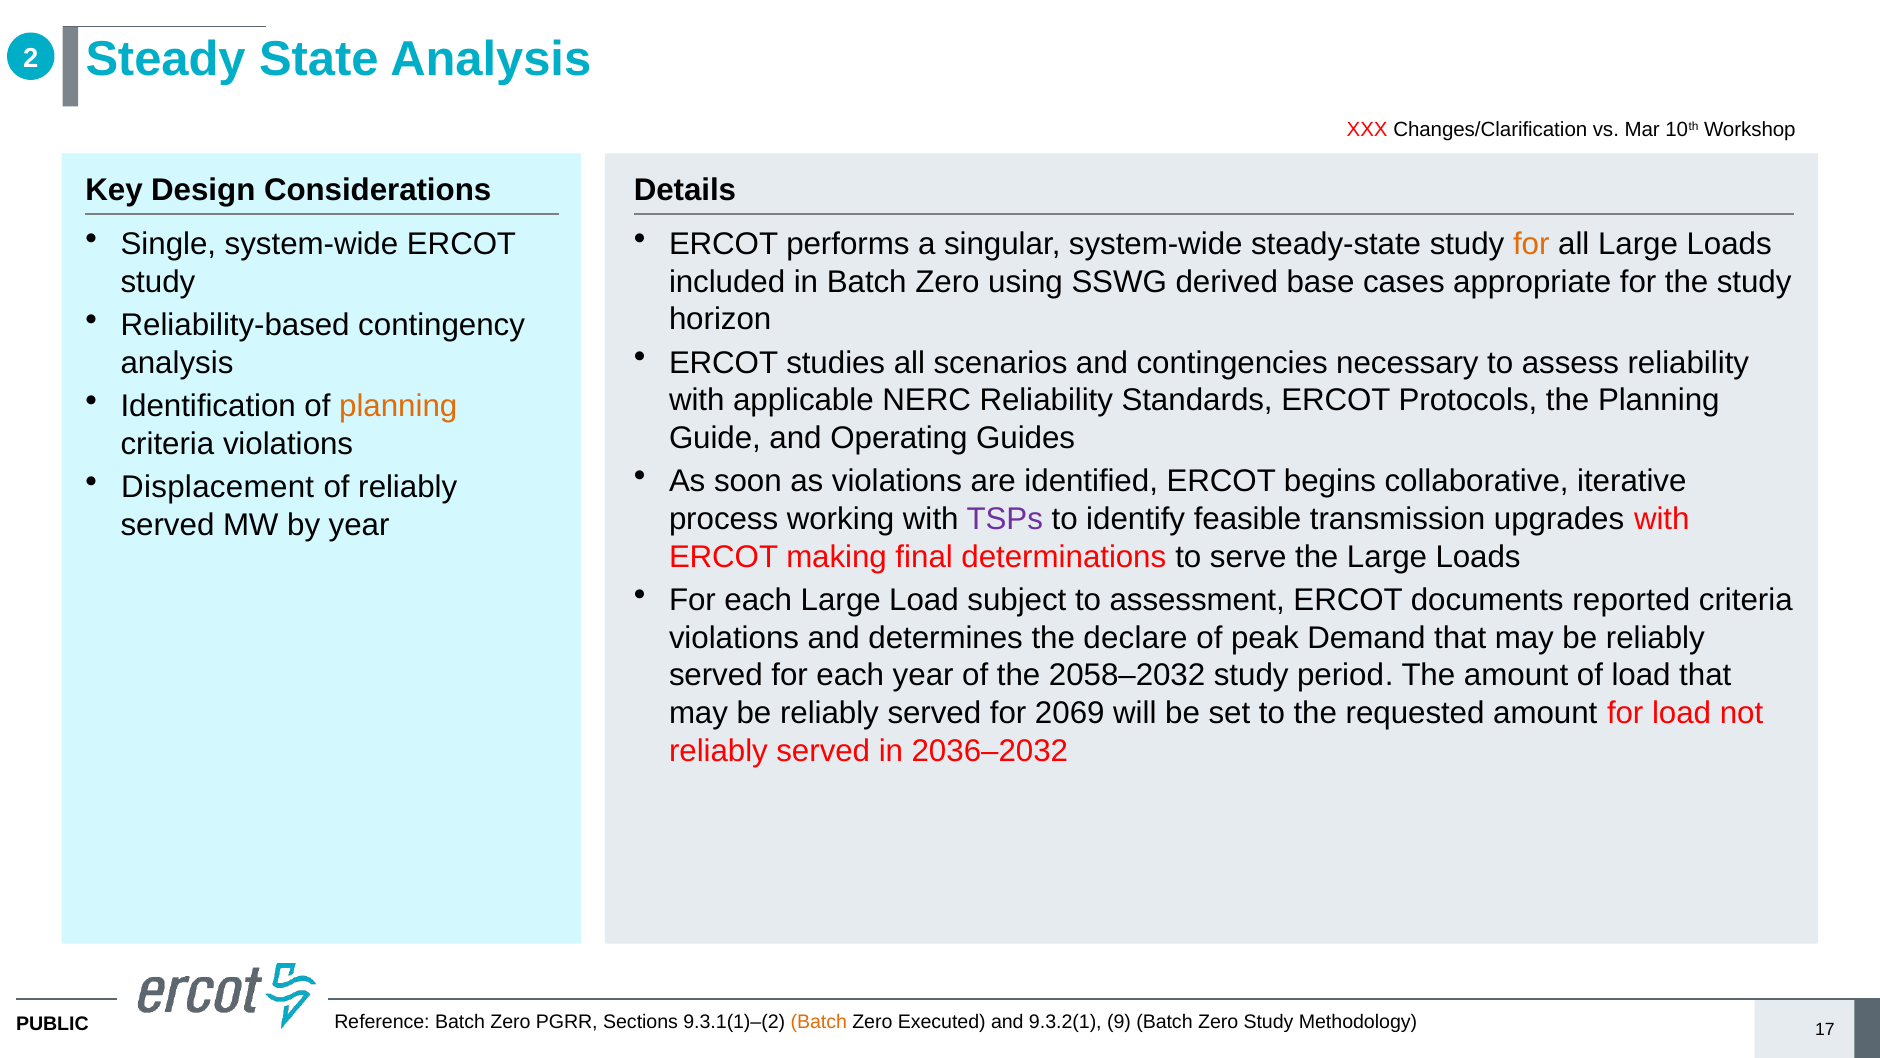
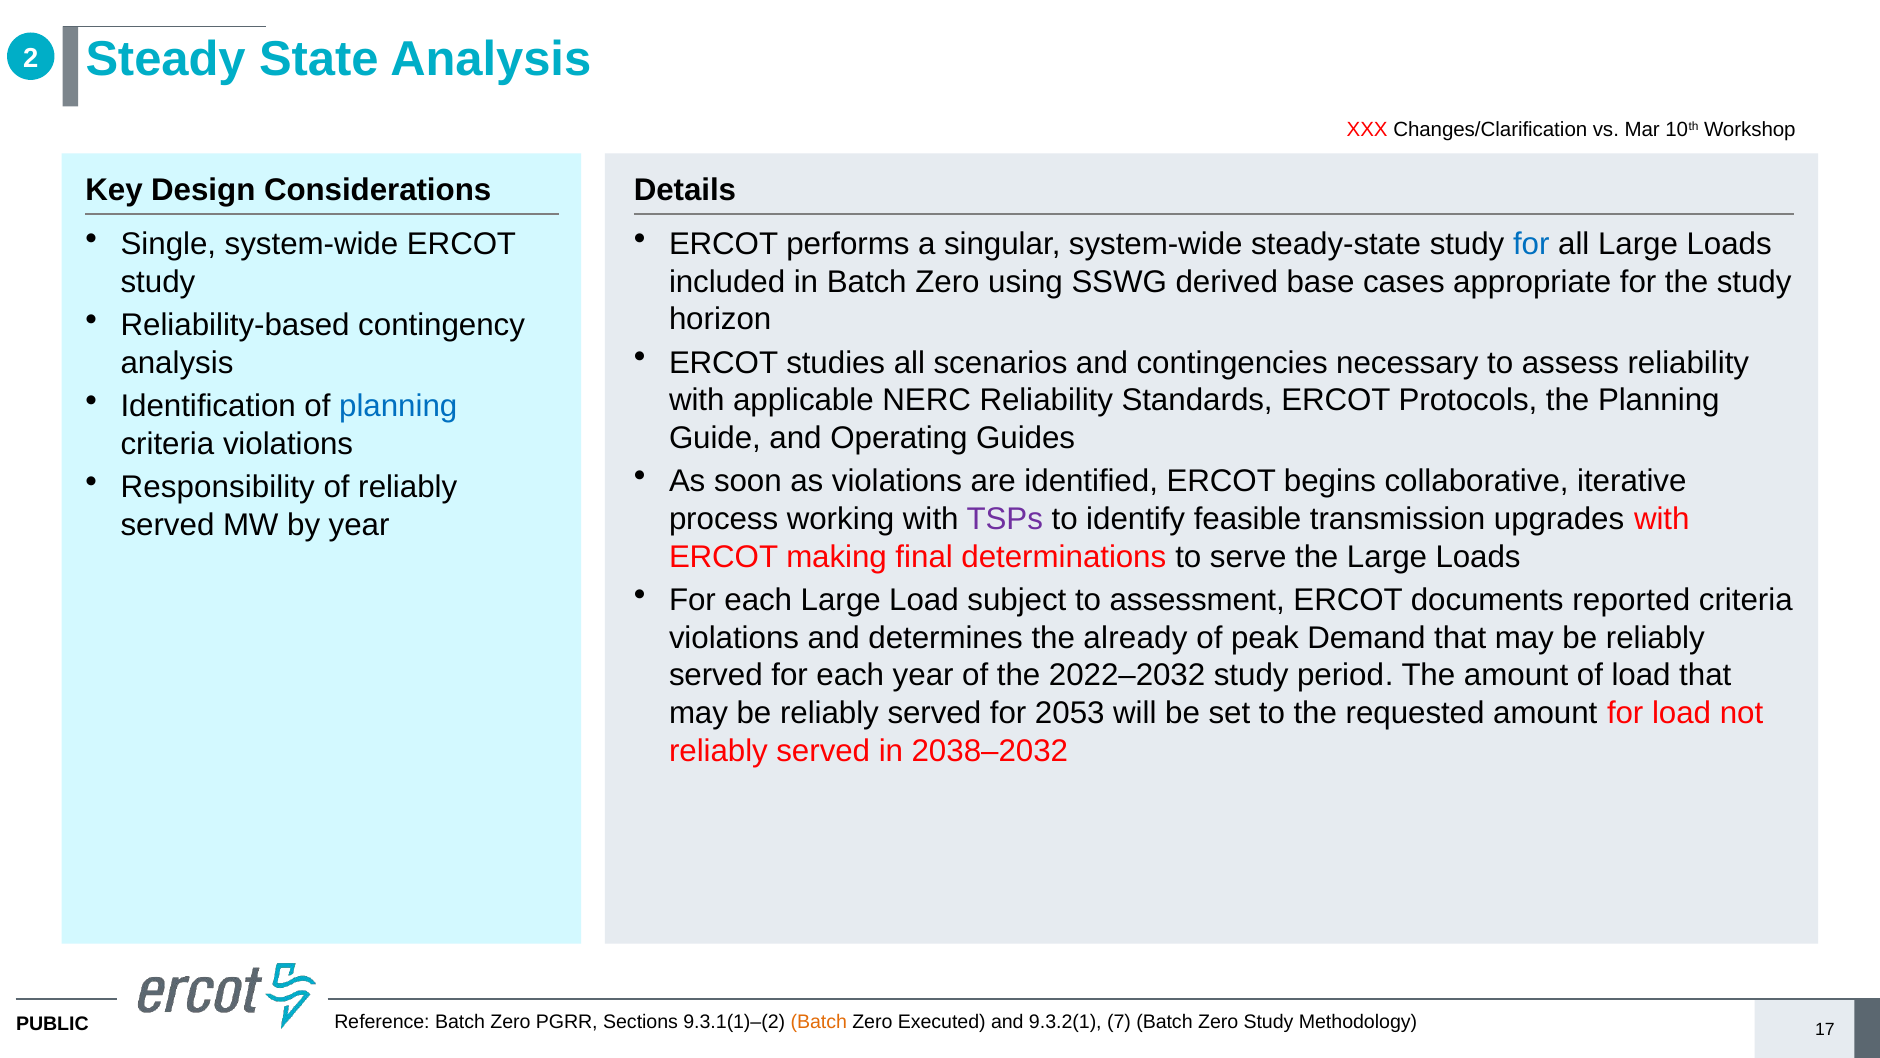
for colour: orange -> blue (1531, 244)
planning colour: orange -> blue (398, 406)
Displacement: Displacement -> Responsibility (218, 487)
declare: declare -> already (1135, 638)
2058–2032: 2058–2032 -> 2022–2032 (1127, 675)
2069: 2069 -> 2053 (1070, 713)
2036–2032: 2036–2032 -> 2038–2032 (990, 750)
9: 9 -> 7 (1119, 1021)
